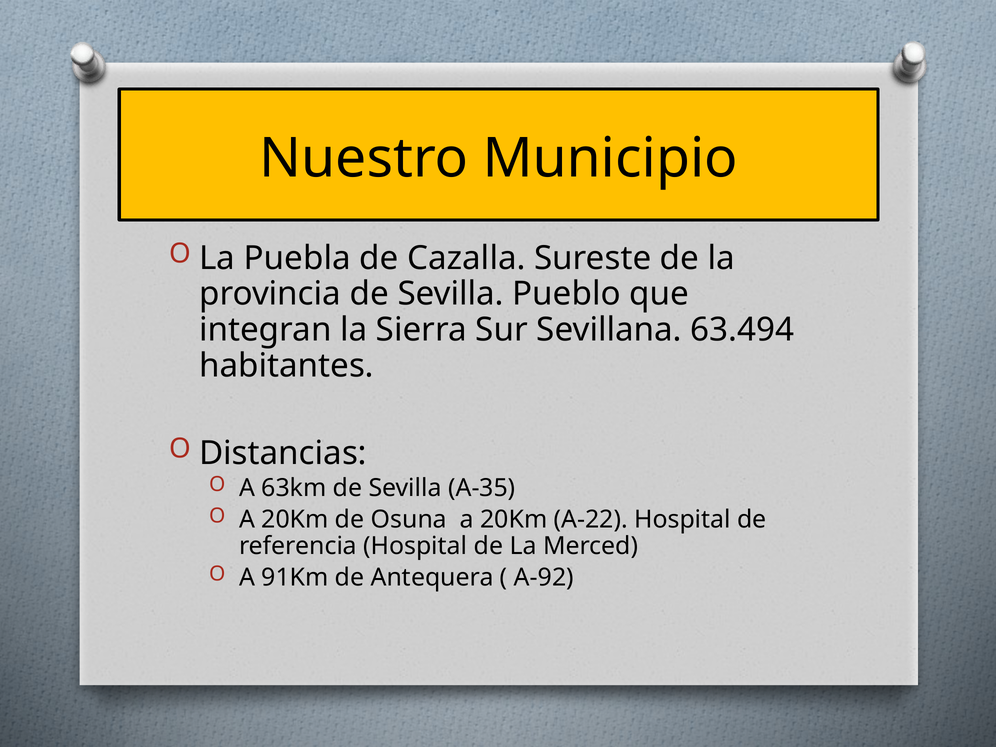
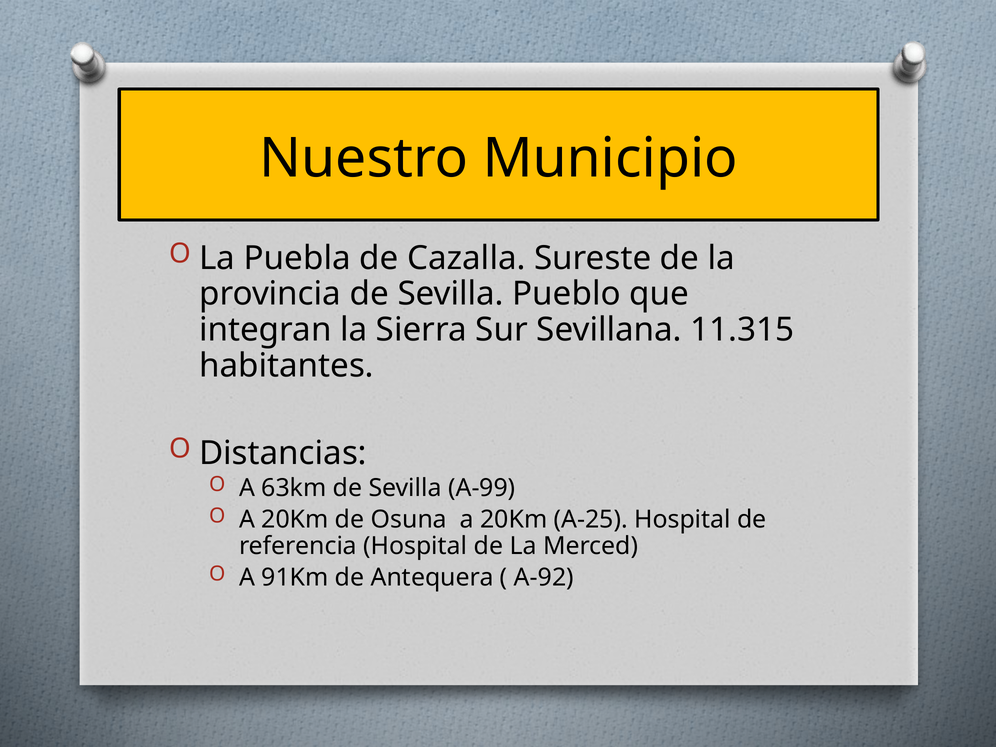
63.494: 63.494 -> 11.315 (742, 330)
A-35: A-35 -> A-99 (482, 488)
A-22: A-22 -> A-25 (591, 519)
